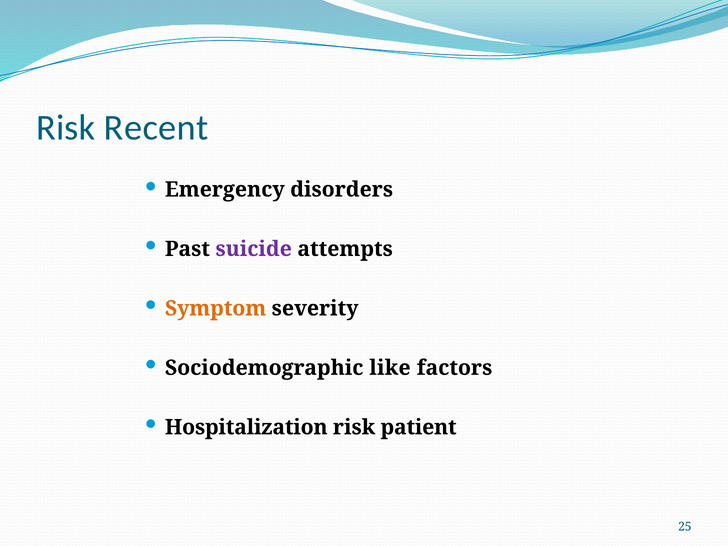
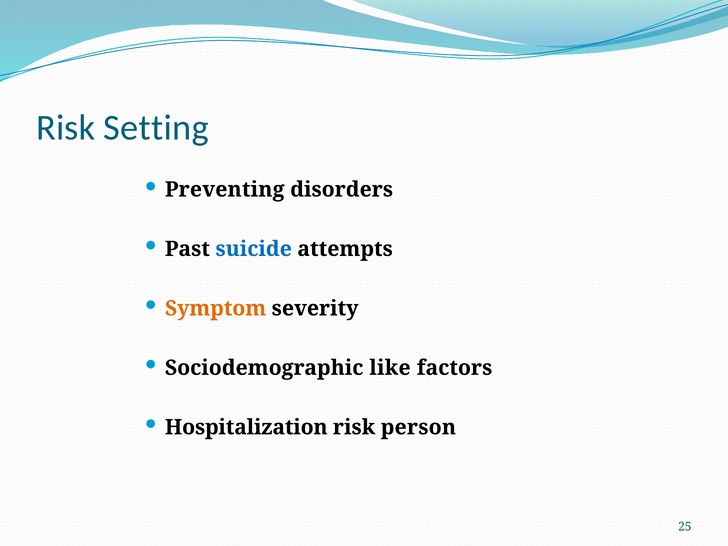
Recent: Recent -> Setting (156, 128)
Emergency: Emergency -> Preventing (225, 189)
suicide colour: purple -> blue (254, 249)
patient: patient -> person (418, 427)
